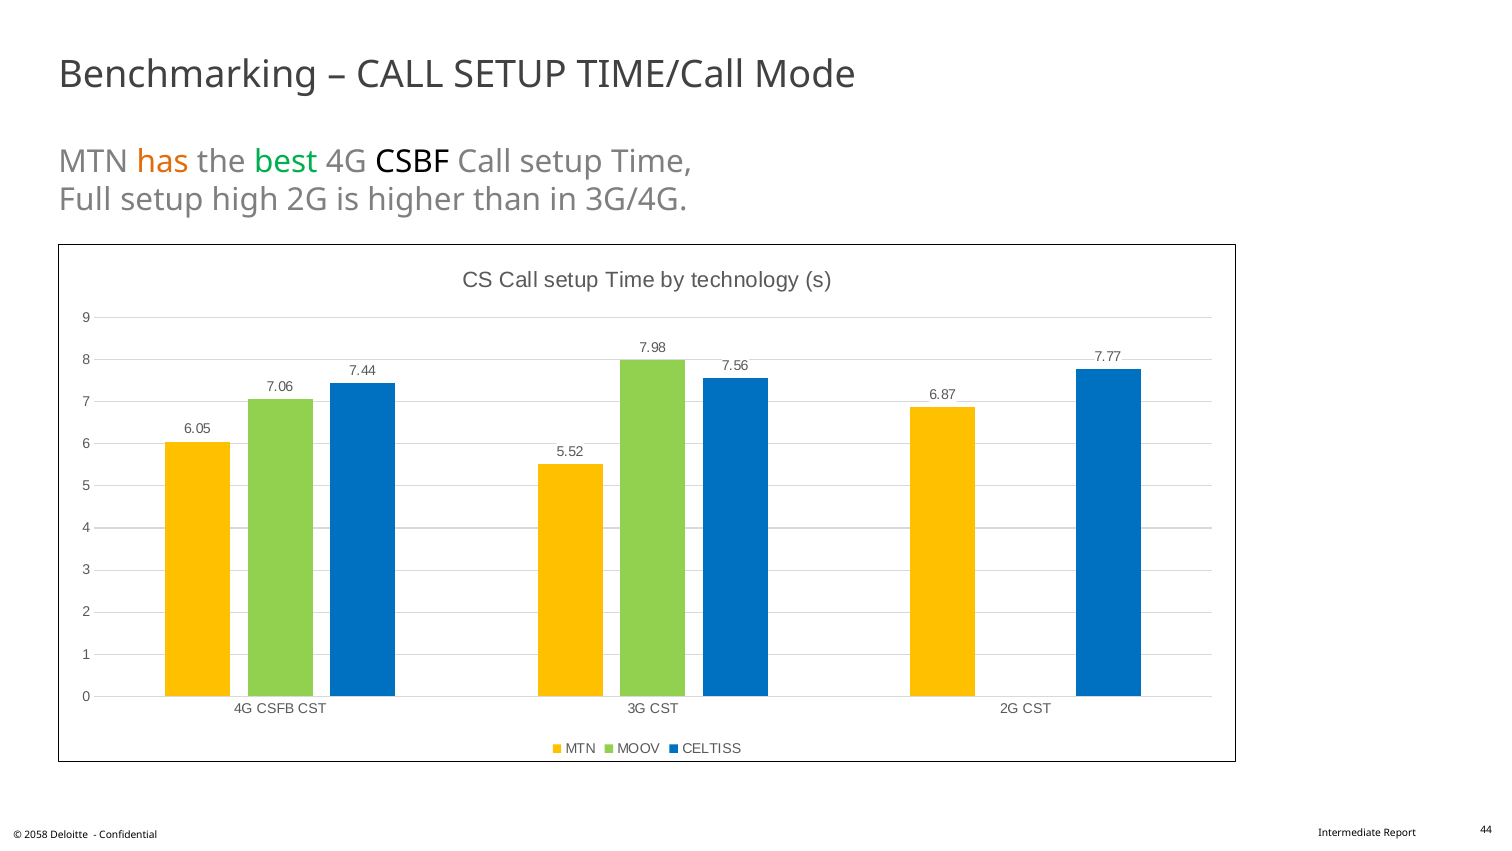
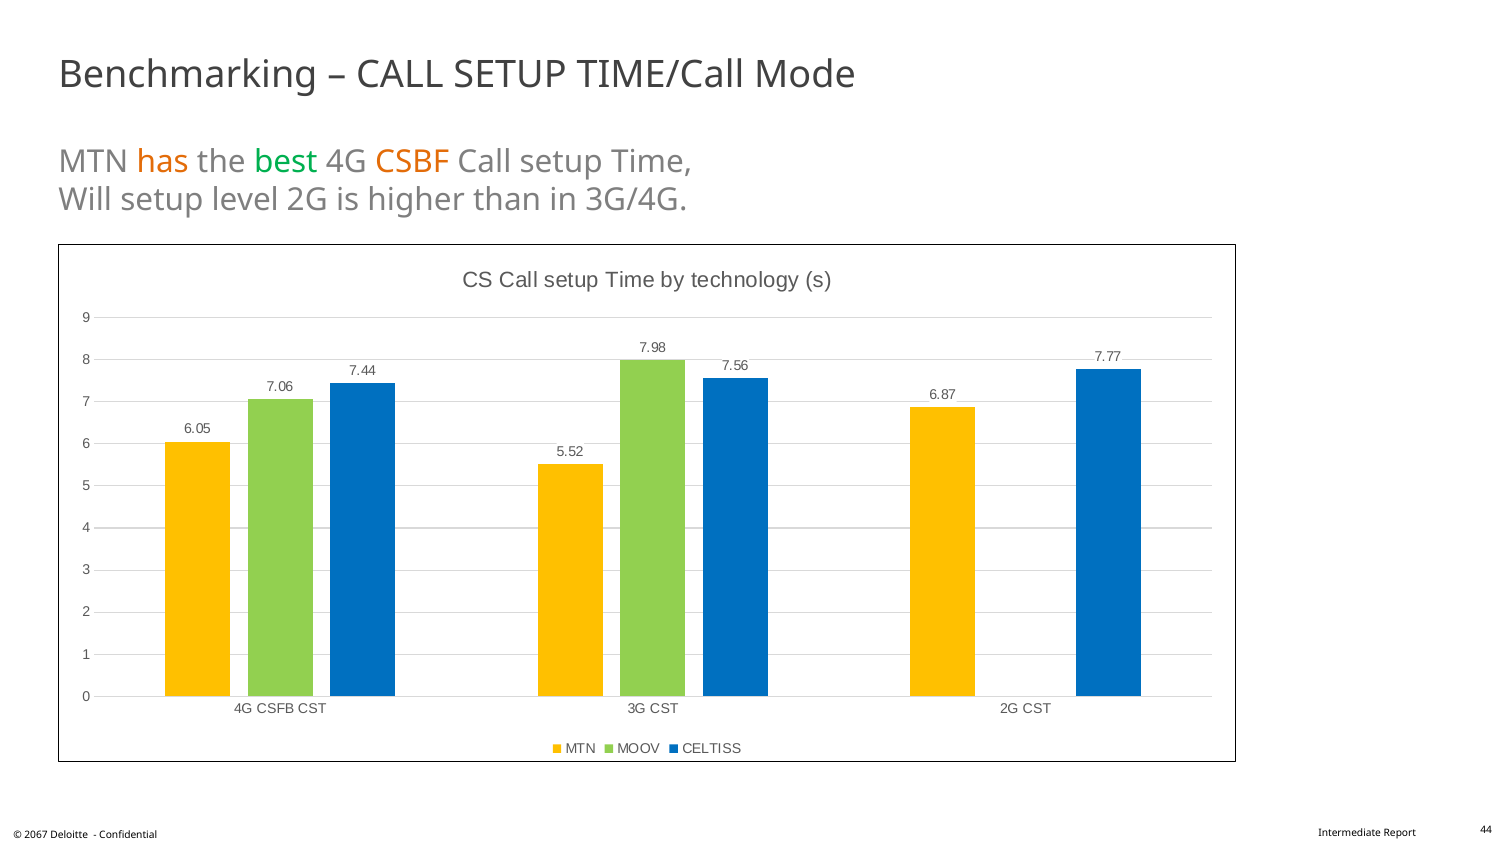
CSBF colour: black -> orange (412, 162)
Full: Full -> Will (85, 200)
high: high -> level (245, 200)
2058: 2058 -> 2067 (36, 835)
